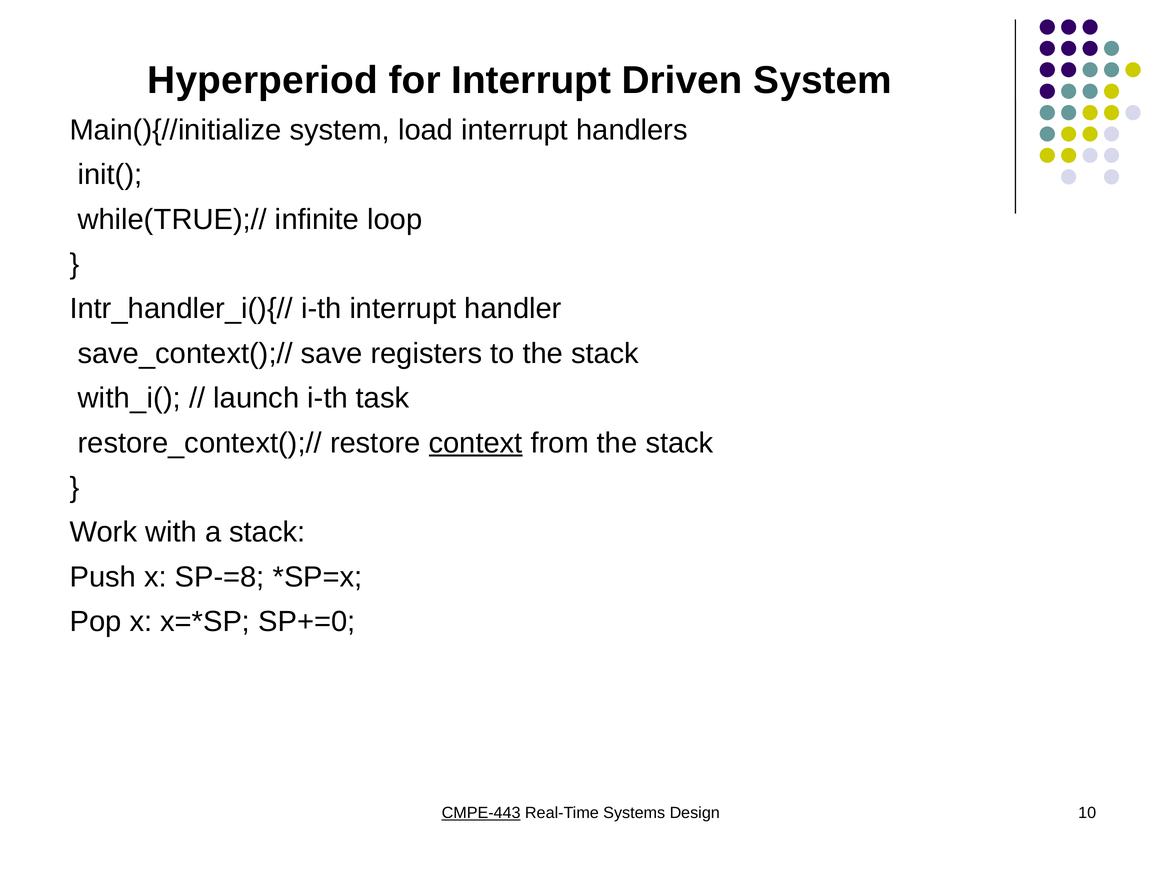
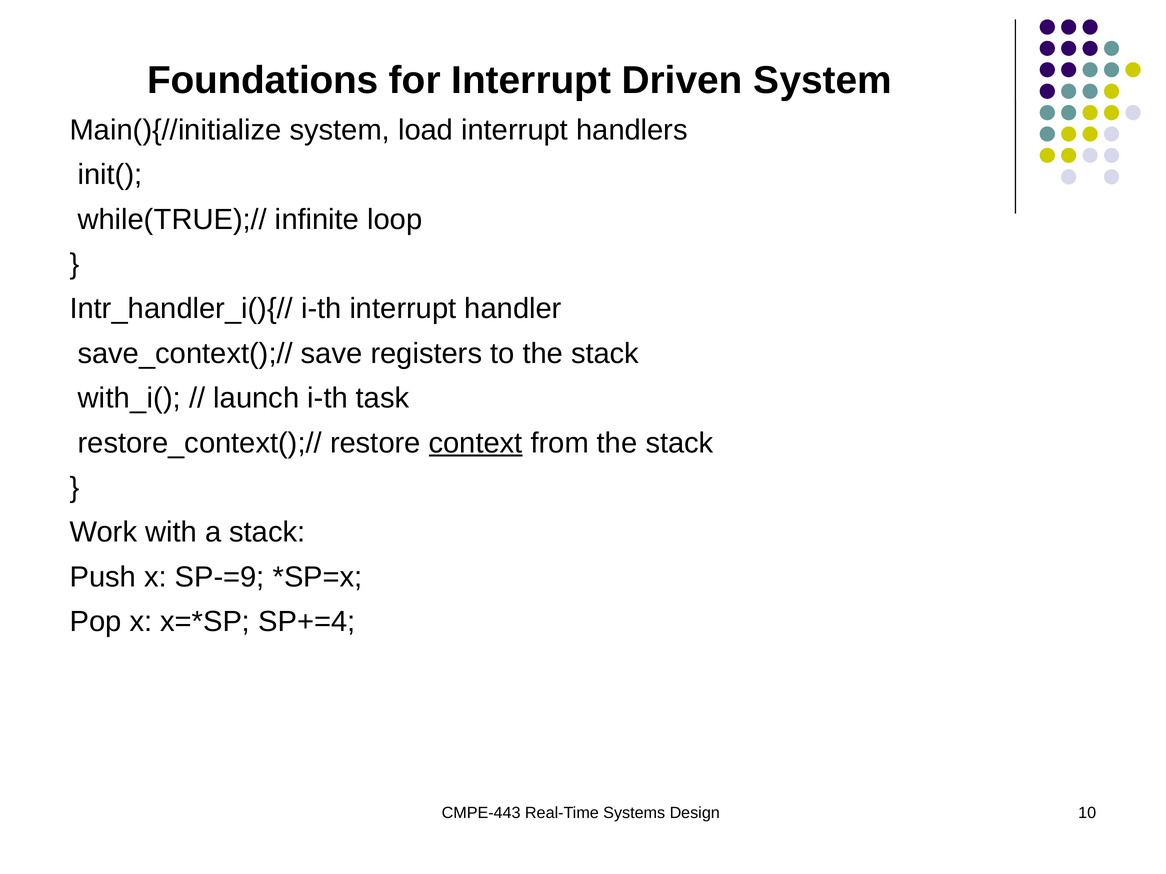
Hyperperiod: Hyperperiod -> Foundations (263, 80)
SP-=8: SP-=8 -> SP-=9 (220, 577)
SP+=0: SP+=0 -> SP+=4 (307, 622)
CMPE-443 underline: present -> none (481, 813)
